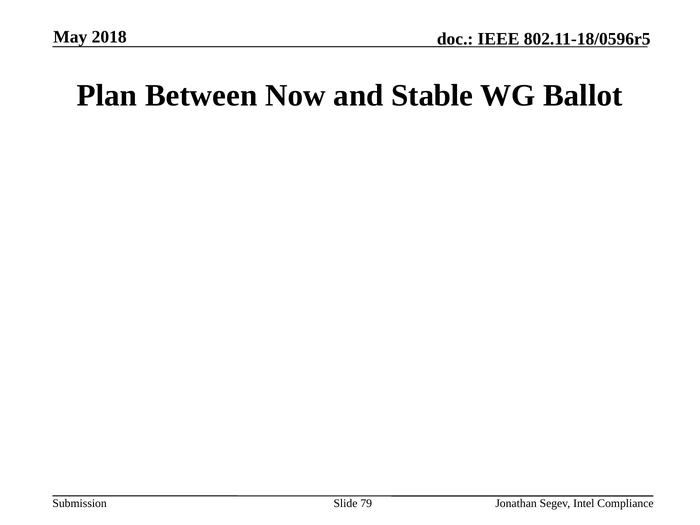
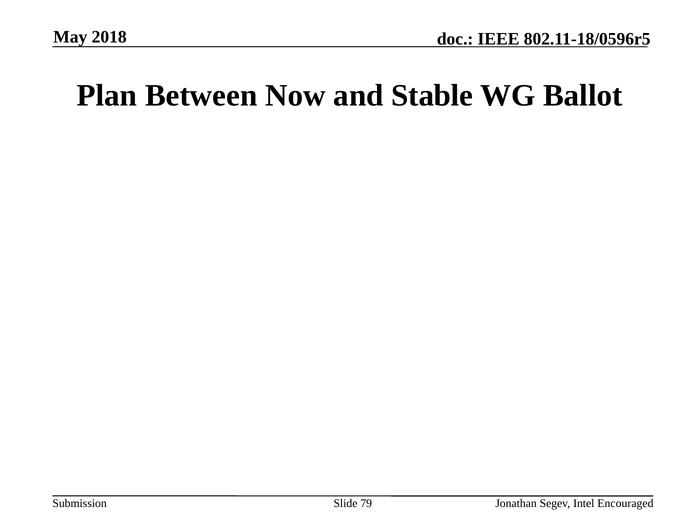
Compliance: Compliance -> Encouraged (625, 504)
